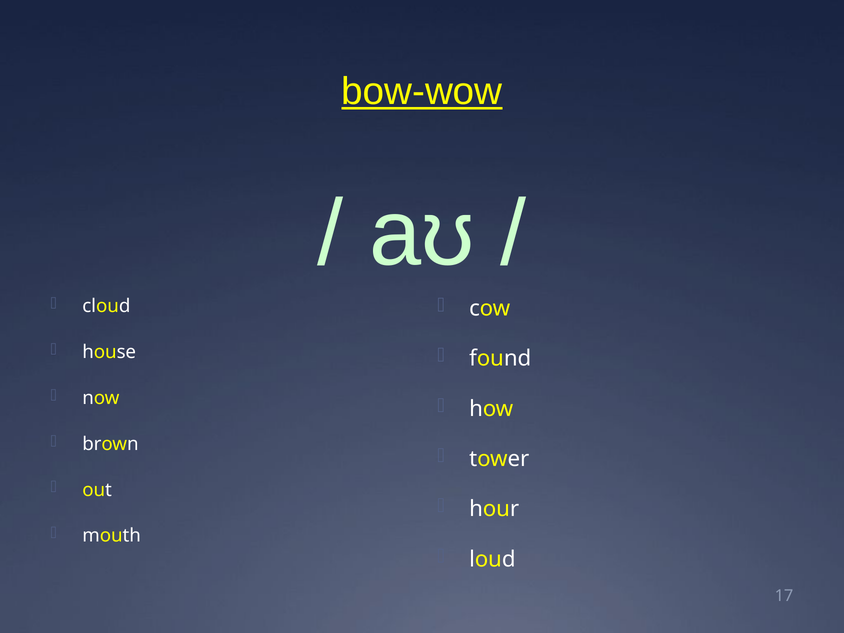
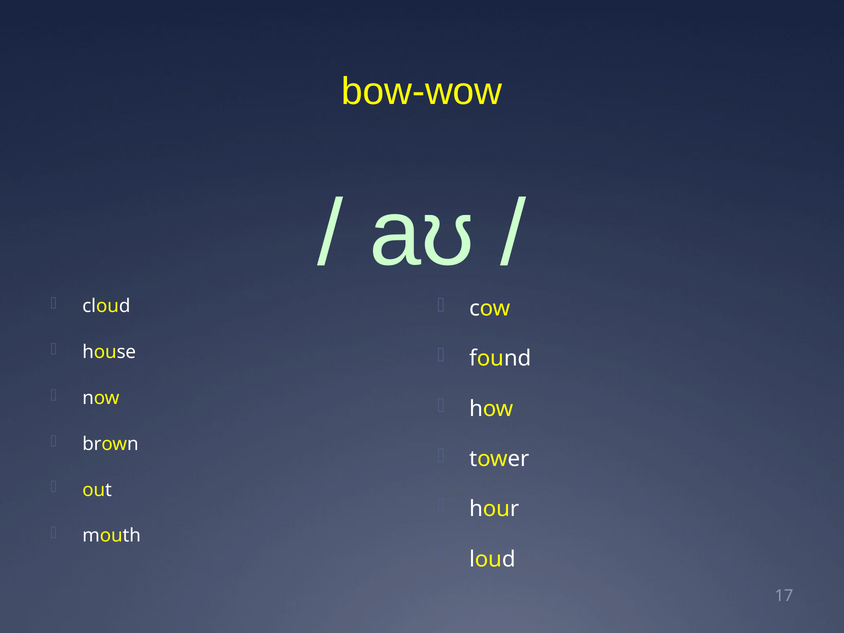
bow-wow underline: present -> none (422, 92)
